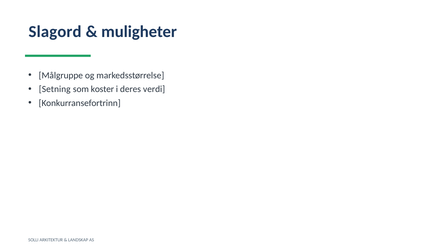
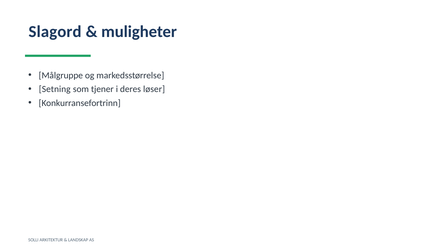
koster: koster -> tjener (102, 89)
verdi: verdi -> løser (154, 89)
